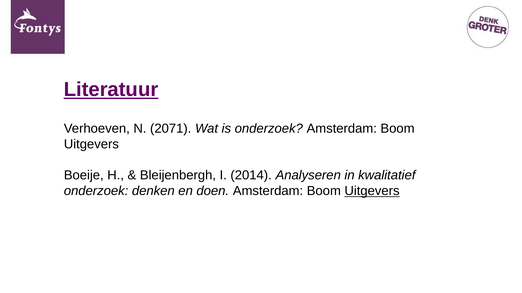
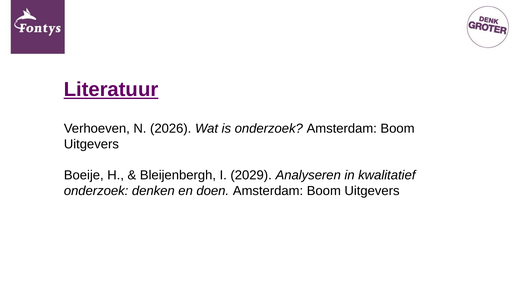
2071: 2071 -> 2026 (171, 129)
2014: 2014 -> 2029 (251, 176)
Uitgevers underline: present -> none (372, 191)
